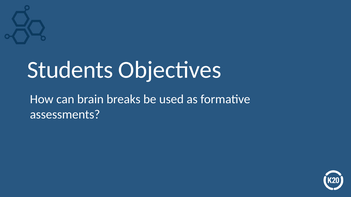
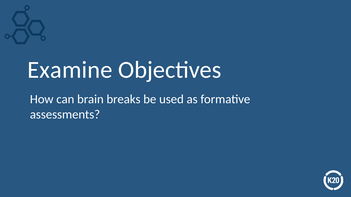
Students: Students -> Examine (70, 70)
